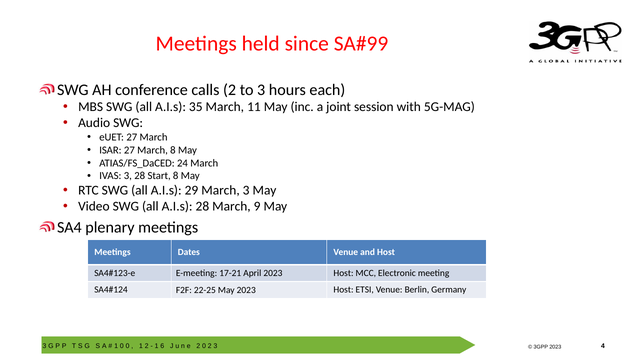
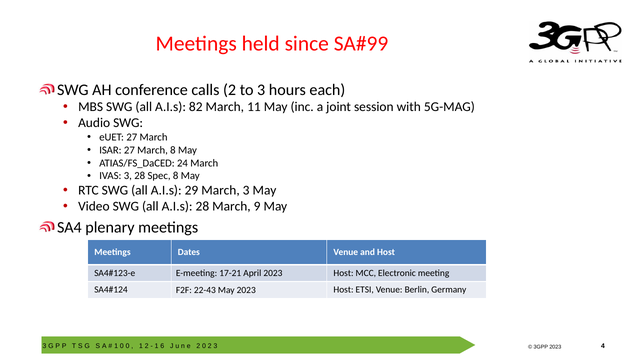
35: 35 -> 82 (196, 107)
Start: Start -> Spec (159, 176)
22-25: 22-25 -> 22-43 (205, 290)
